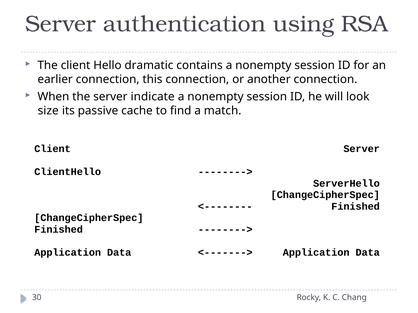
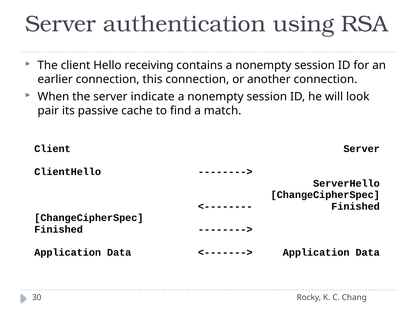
dramatic: dramatic -> receiving (149, 66)
size: size -> pair (48, 111)
